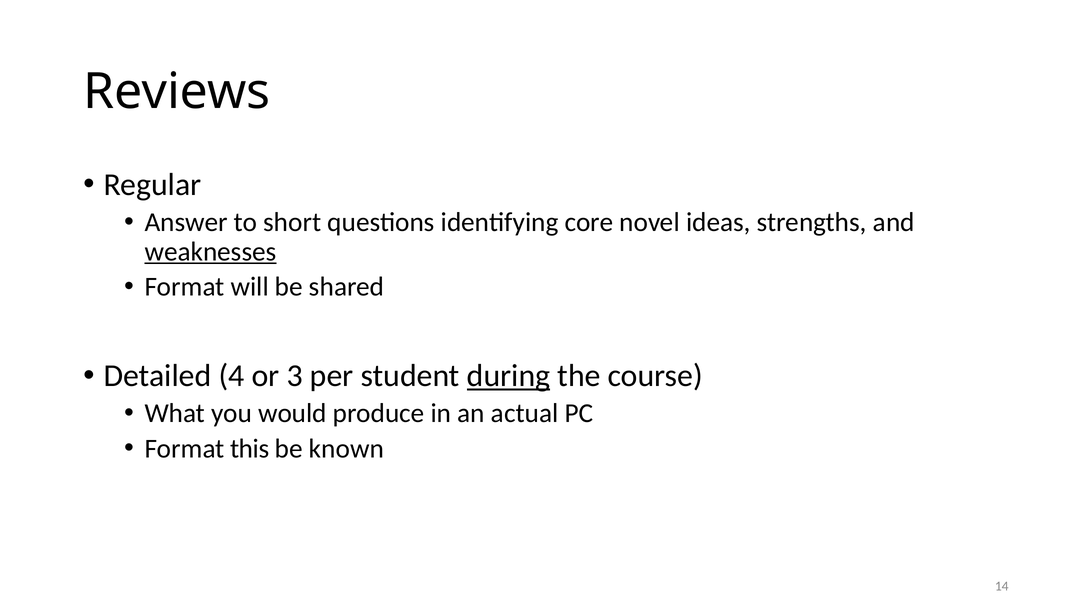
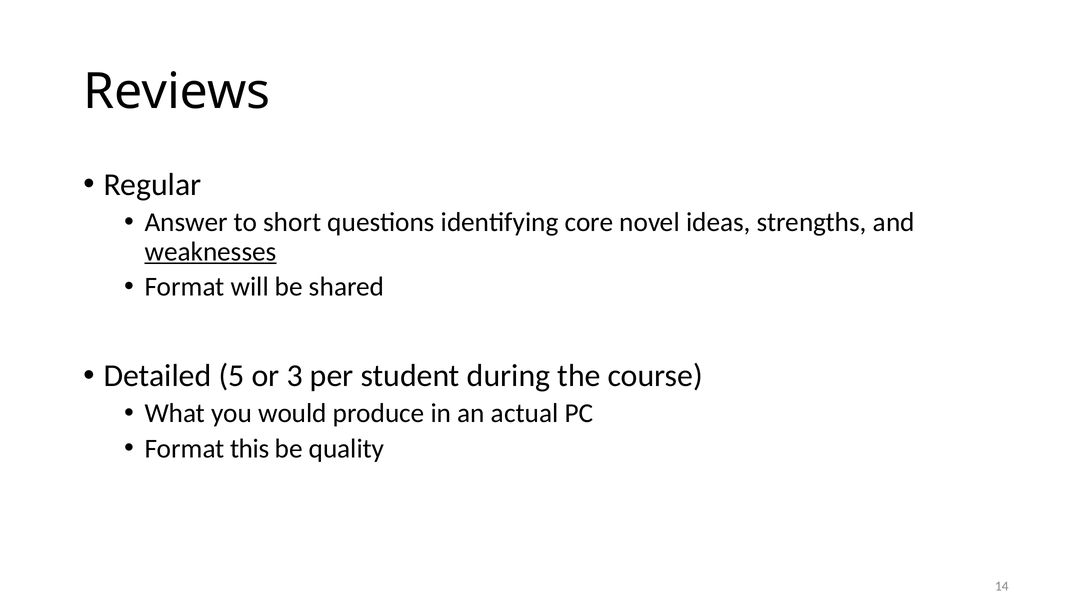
4: 4 -> 5 (231, 376)
during underline: present -> none (509, 376)
known: known -> quality (347, 449)
